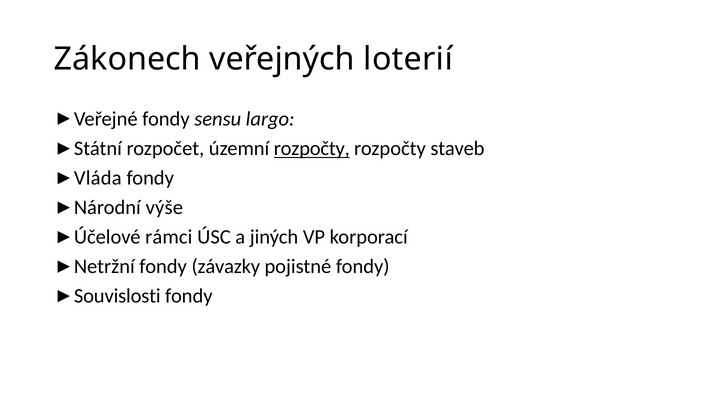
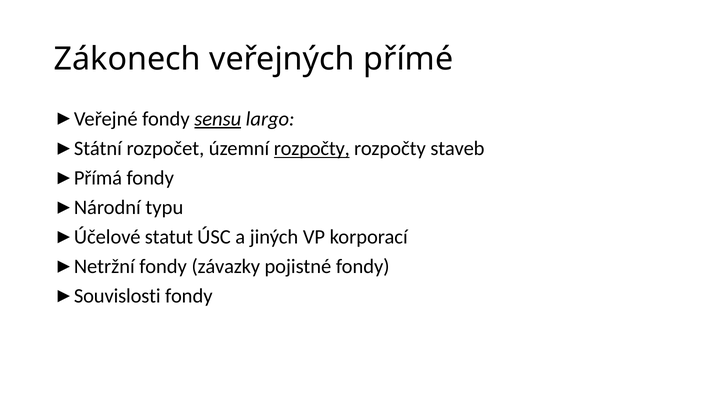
loterií: loterií -> přímé (408, 59)
sensu underline: none -> present (218, 119)
Vláda: Vláda -> Přímá (98, 178)
výše: výše -> typu (164, 208)
rámci: rámci -> statut (169, 237)
